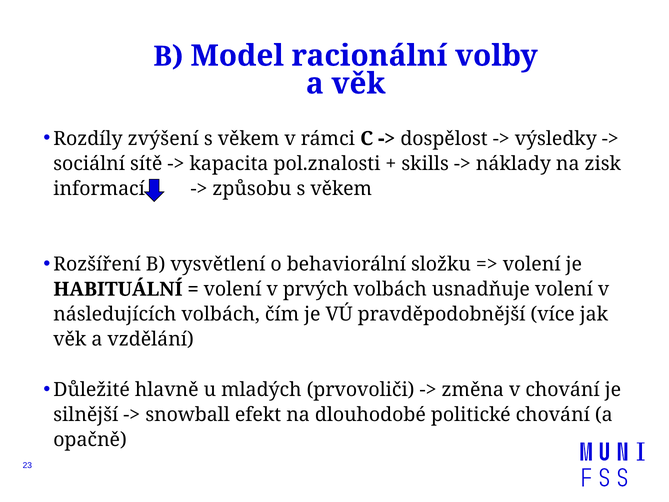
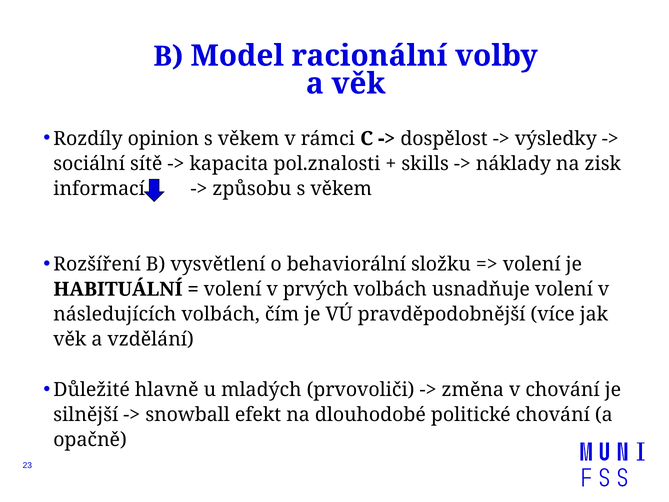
zvýšení: zvýšení -> opinion (163, 139)
